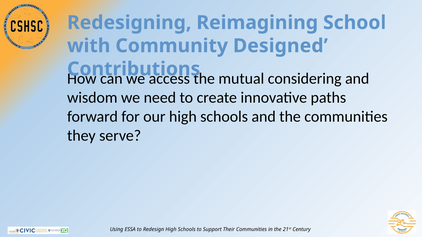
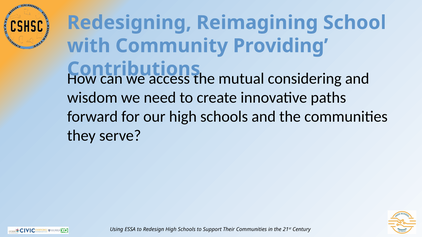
Designed: Designed -> Providing (281, 46)
